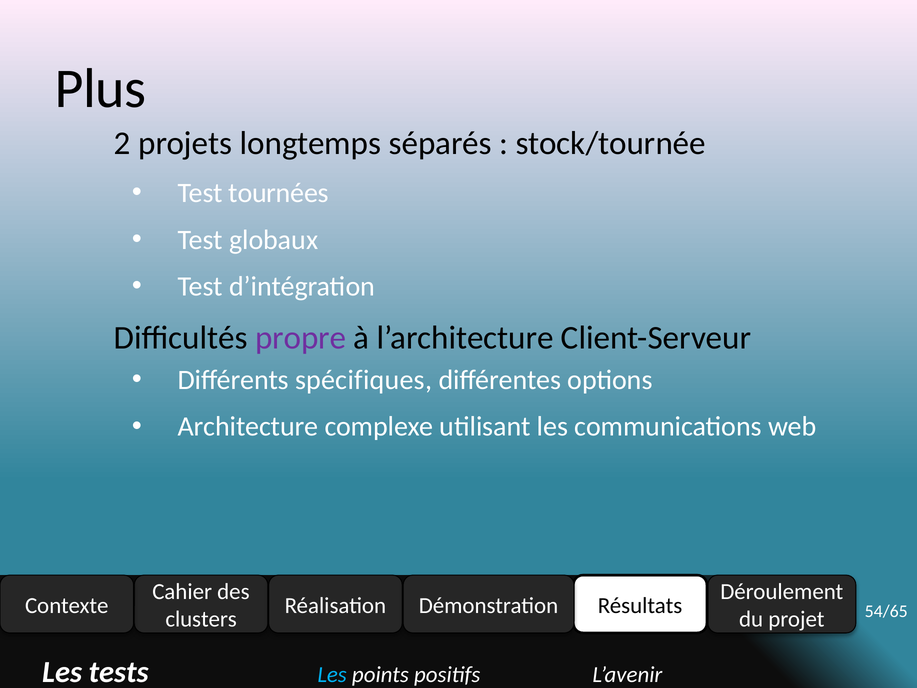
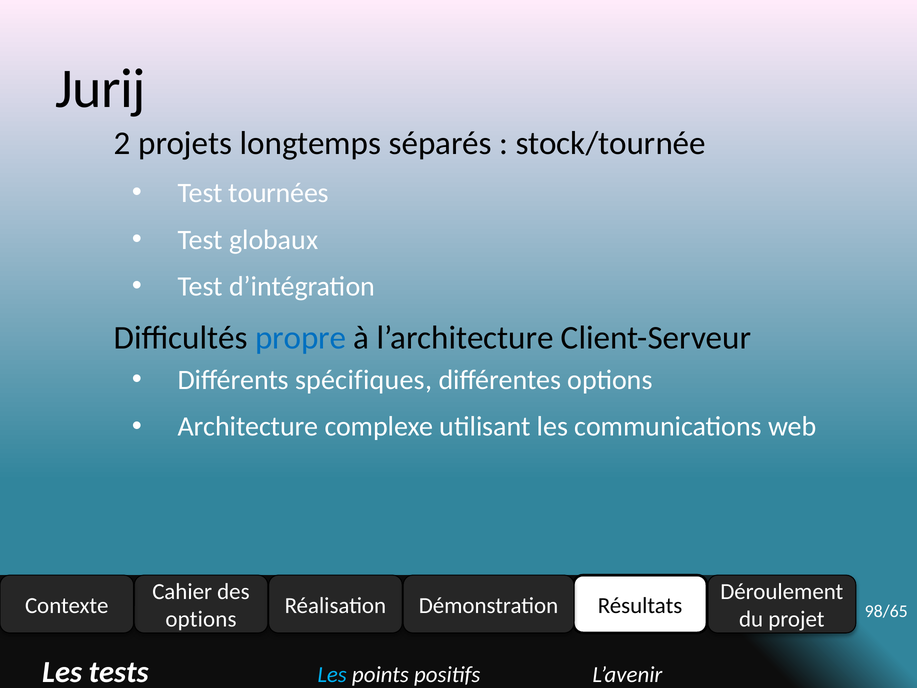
Plus: Plus -> Jurij (100, 89)
propre colour: purple -> blue (301, 338)
54/65: 54/65 -> 98/65 (886, 611)
clusters: clusters -> options (201, 619)
